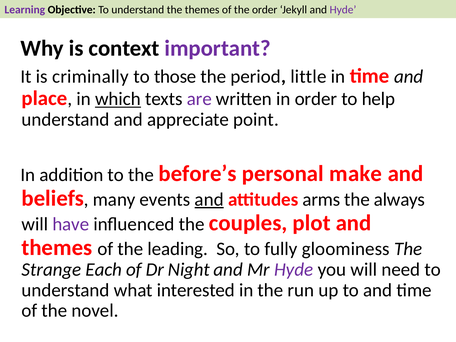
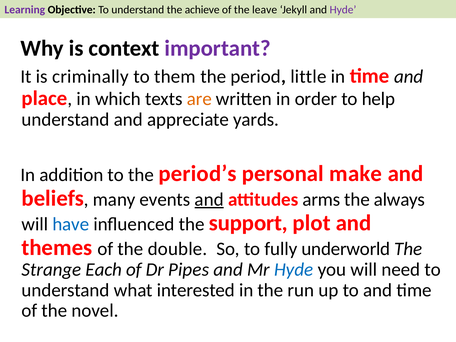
the themes: themes -> achieve (202, 10)
the order: order -> leave (265, 10)
those: those -> them (175, 76)
which underline: present -> none (118, 99)
are colour: purple -> orange (199, 99)
point: point -> yards (256, 120)
before’s: before’s -> period’s (197, 174)
have colour: purple -> blue (71, 224)
couples: couples -> support (248, 223)
leading: leading -> double (178, 249)
gloominess: gloominess -> underworld (346, 249)
Night: Night -> Pipes (189, 270)
Hyde colour: purple -> blue (294, 270)
